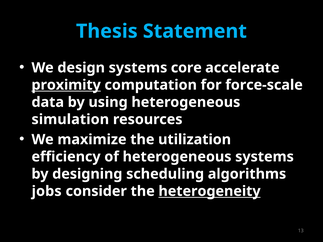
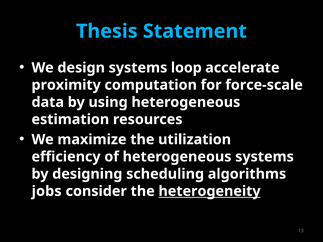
core: core -> loop (186, 68)
proximity underline: present -> none (66, 85)
simulation: simulation -> estimation (70, 120)
